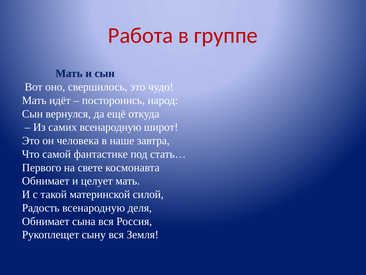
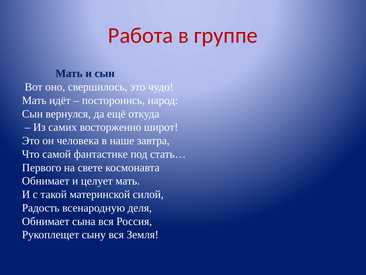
самих всенародную: всенародную -> восторженно (111, 127)
